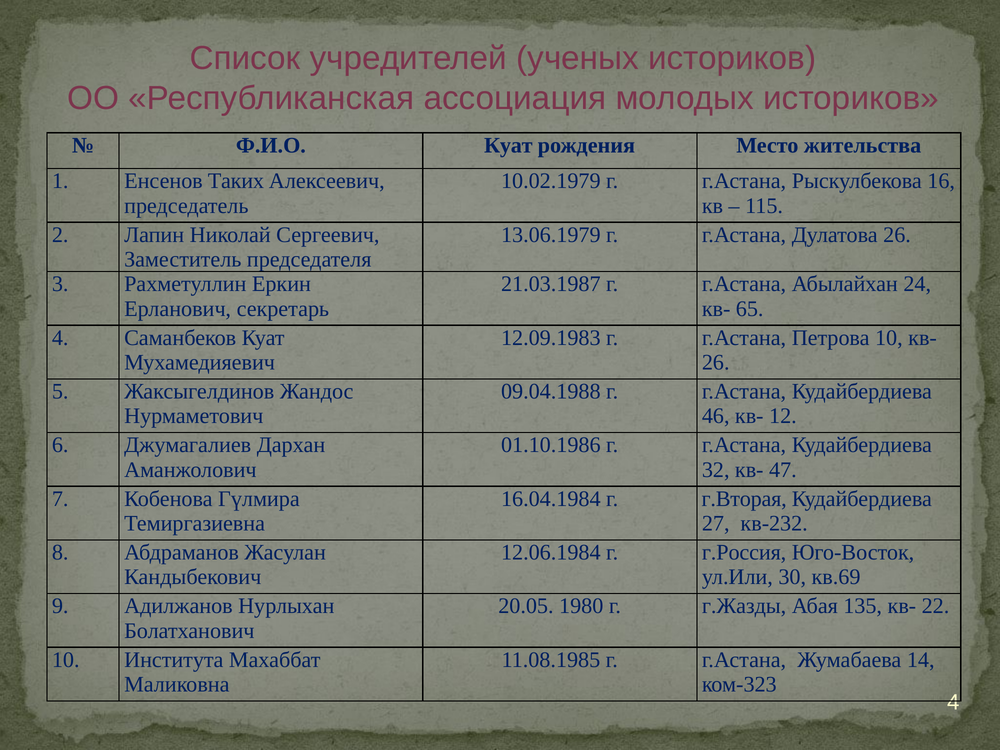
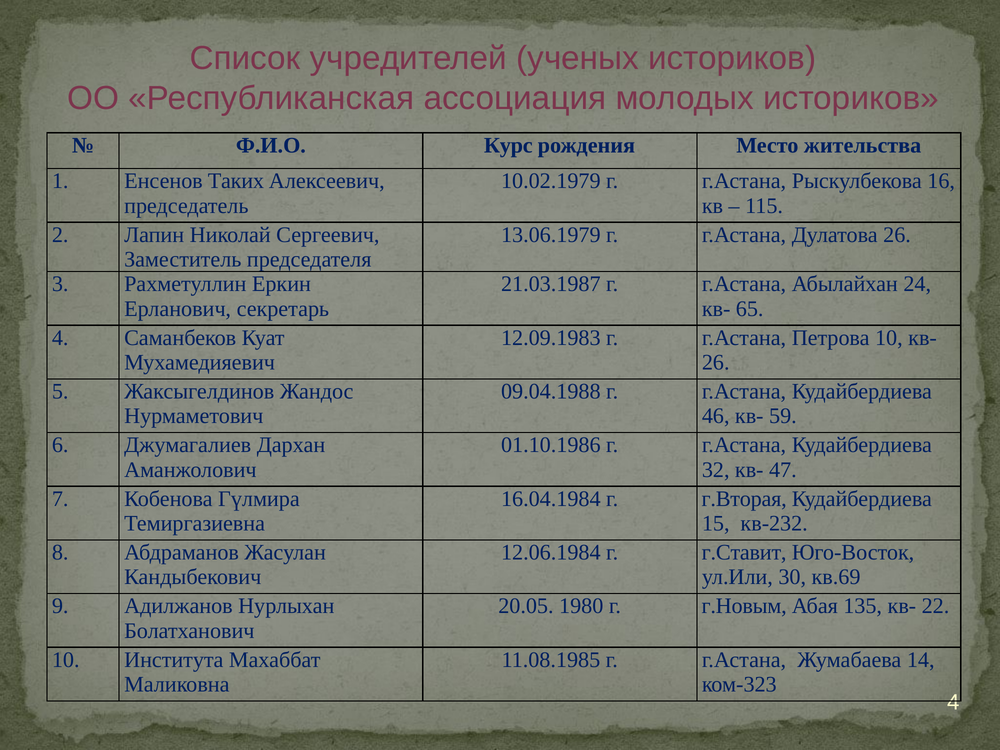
Ф.И.О Куат: Куат -> Курс (508, 145)
12: 12 -> 59 (783, 416)
27: 27 -> 15 (716, 523)
г.Россия: г.Россия -> г.Ставит (744, 552)
г.Жазды: г.Жазды -> г.Новым (744, 606)
